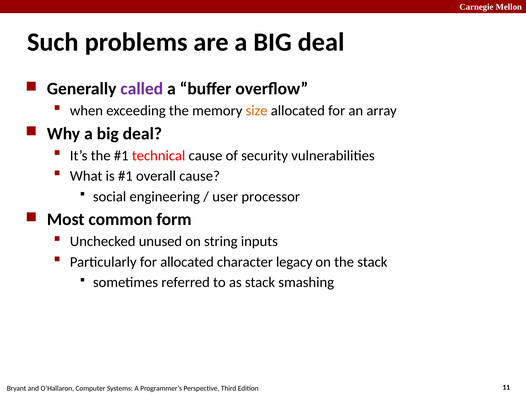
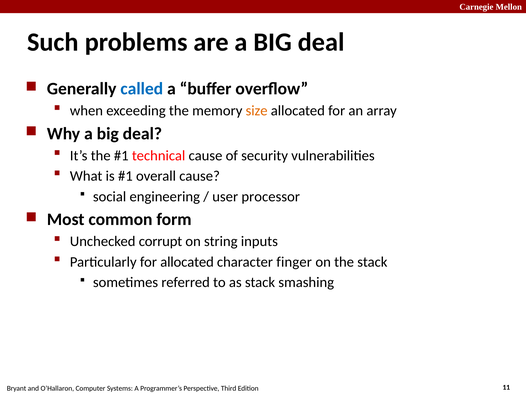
called colour: purple -> blue (142, 89)
unused: unused -> corrupt (160, 242)
legacy: legacy -> finger (294, 262)
